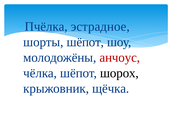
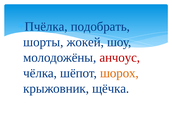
эстрадное: эстрадное -> подобрать (100, 27)
шорты шёпот: шёпот -> жокей (85, 42)
шорох colour: black -> orange (119, 73)
